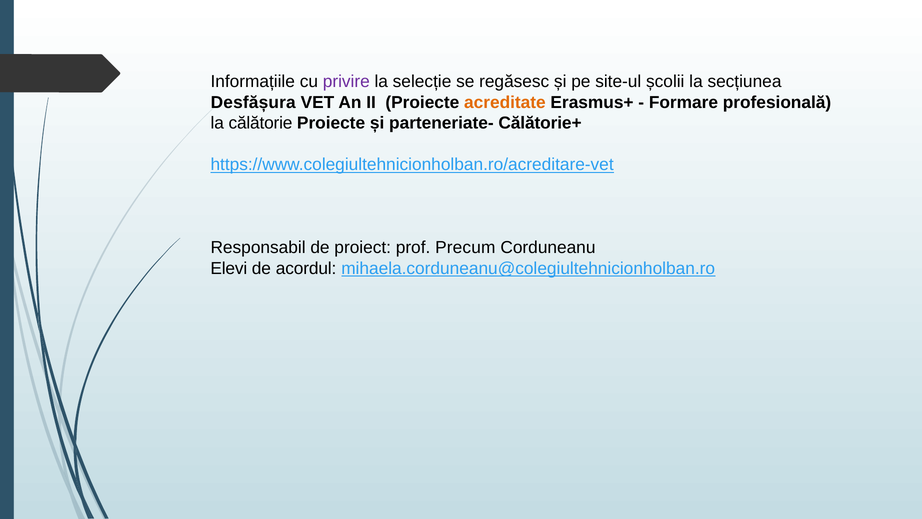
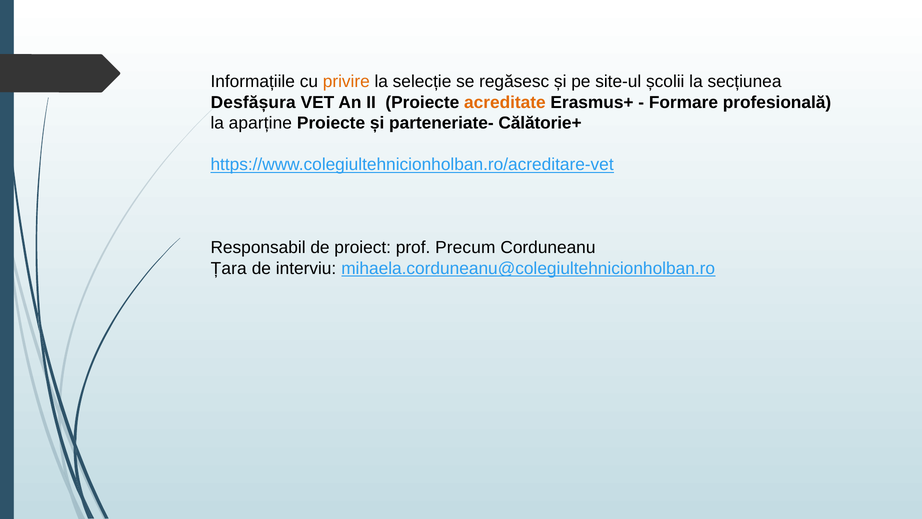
privire colour: purple -> orange (346, 82)
călătorie: călătorie -> aparține (260, 123)
Elevi: Elevi -> Țara (229, 268)
acordul: acordul -> interviu (306, 268)
